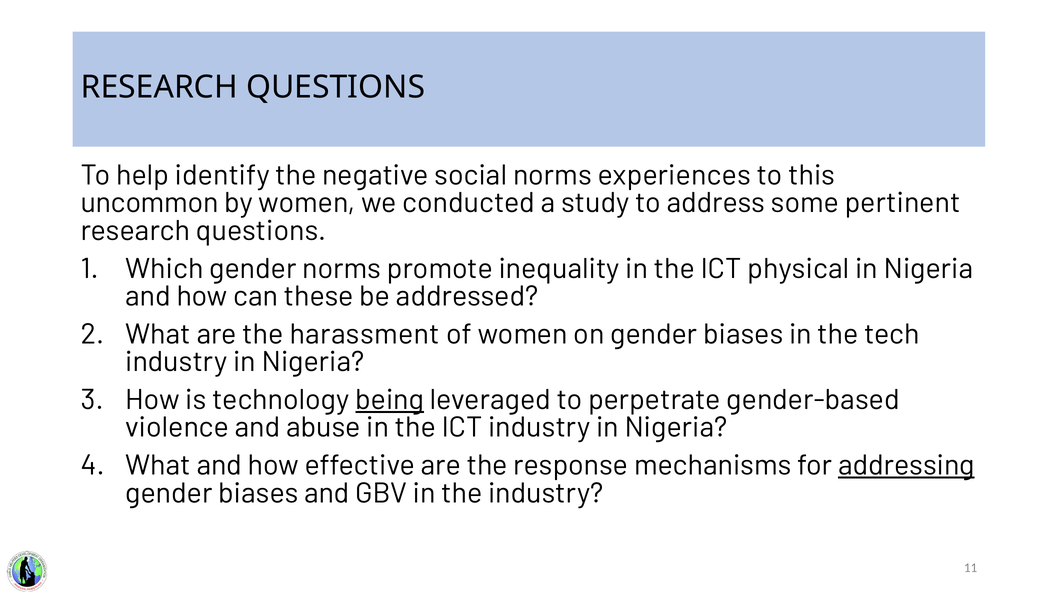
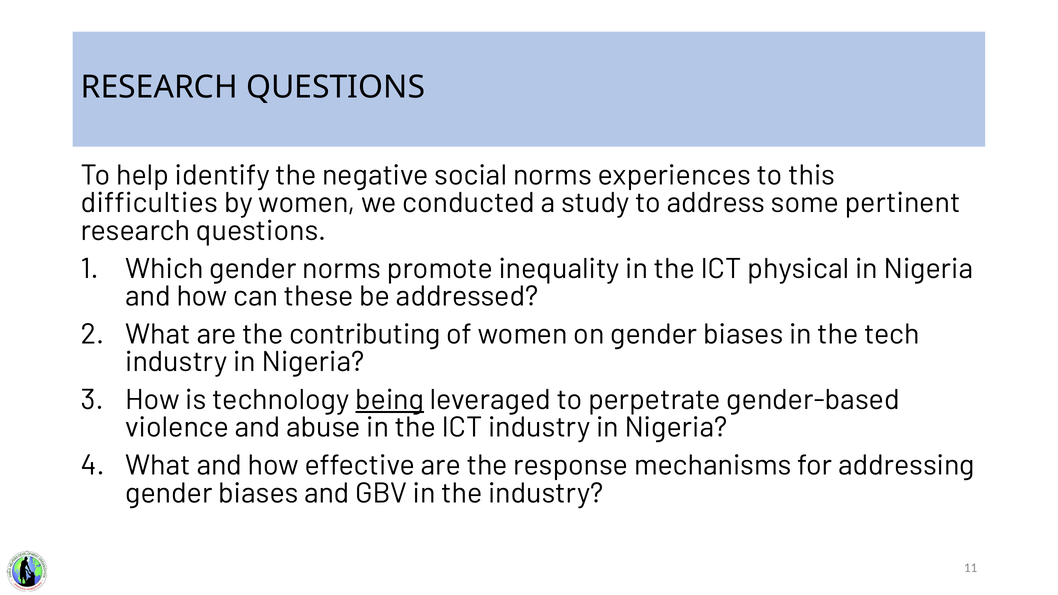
uncommon: uncommon -> difficulties (149, 203)
harassment: harassment -> contributing (365, 334)
addressing underline: present -> none (906, 465)
